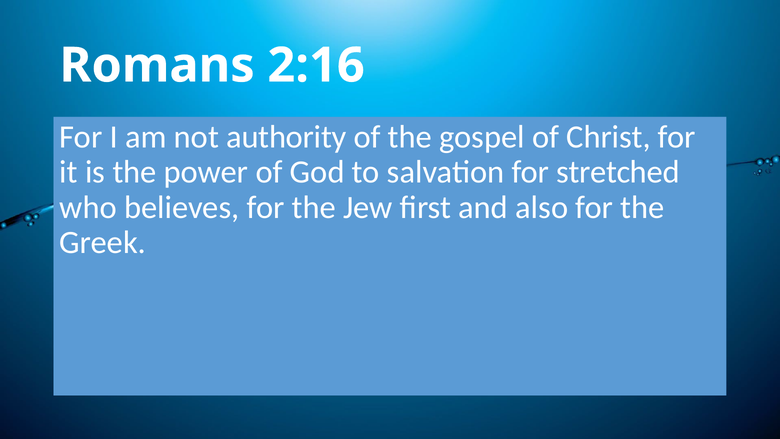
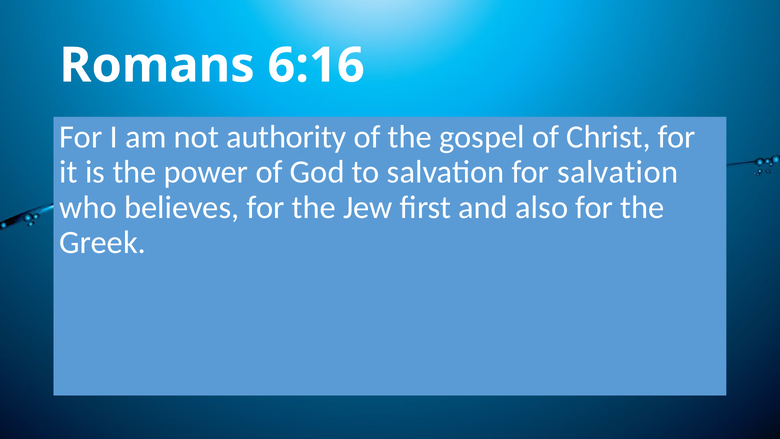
2:16: 2:16 -> 6:16 (316, 65)
for stretched: stretched -> salvation (618, 172)
